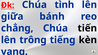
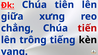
tình: tình -> tiên (64, 5)
bánh: bánh -> xưng (52, 16)
tiến colour: black -> red (87, 28)
